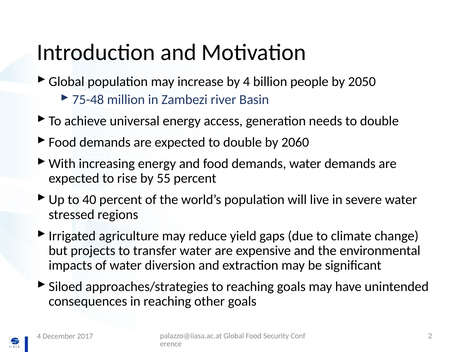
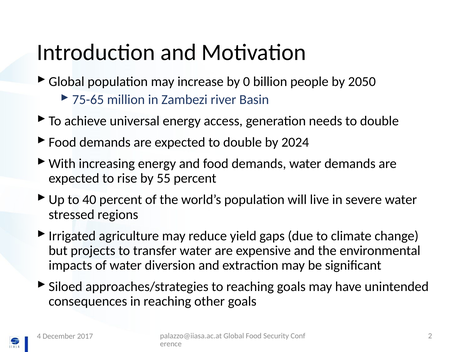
by 4: 4 -> 0 (247, 82)
75-48: 75-48 -> 75-65 (88, 100)
2060: 2060 -> 2024 (295, 142)
